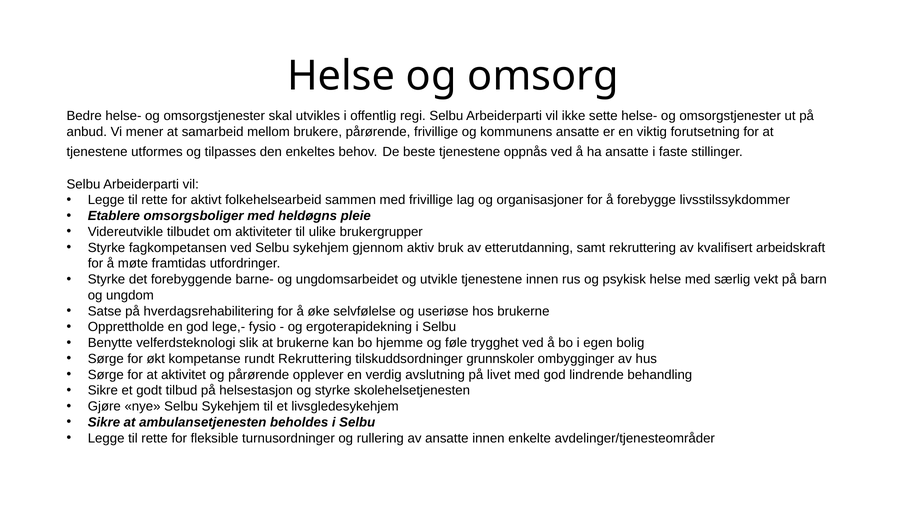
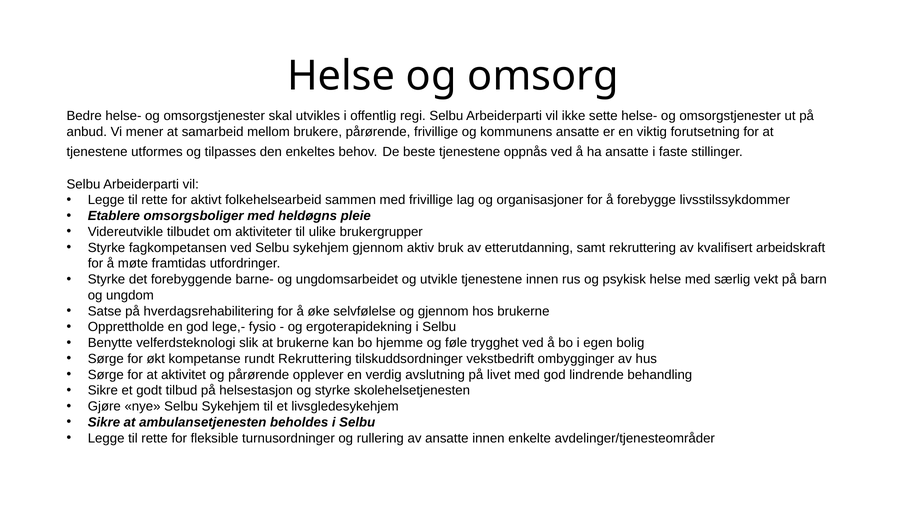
og useriøse: useriøse -> gjennom (443, 311)
grunnskoler: grunnskoler -> vekstbedrift (500, 359)
